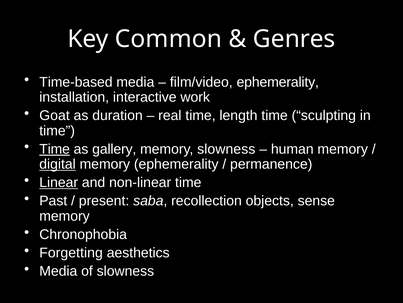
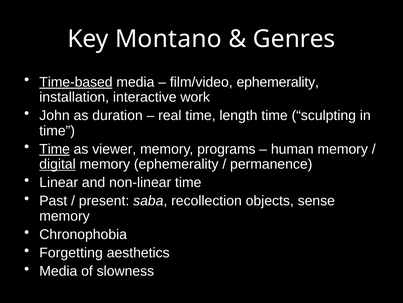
Common: Common -> Montano (168, 39)
Time-based underline: none -> present (76, 82)
Goat: Goat -> John (55, 115)
gallery: gallery -> viewer (114, 149)
memory slowness: slowness -> programs (226, 149)
Linear underline: present -> none (59, 182)
